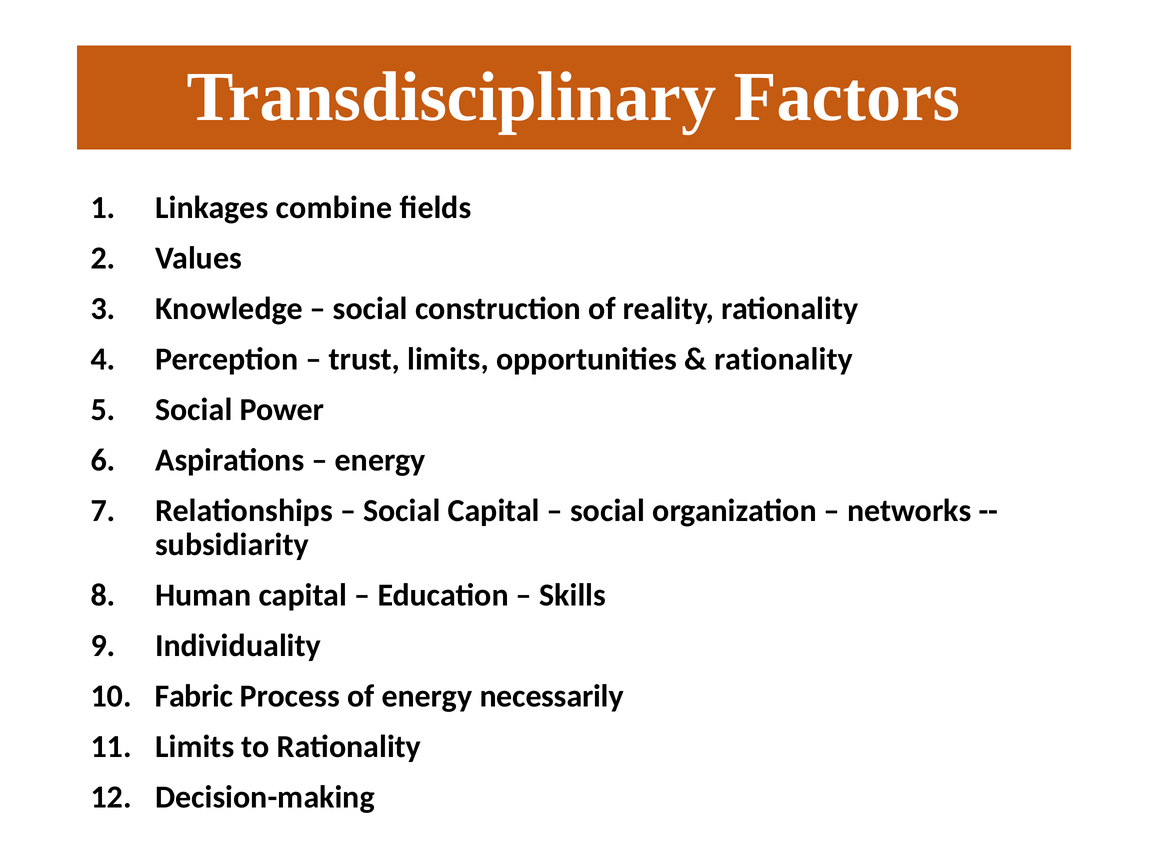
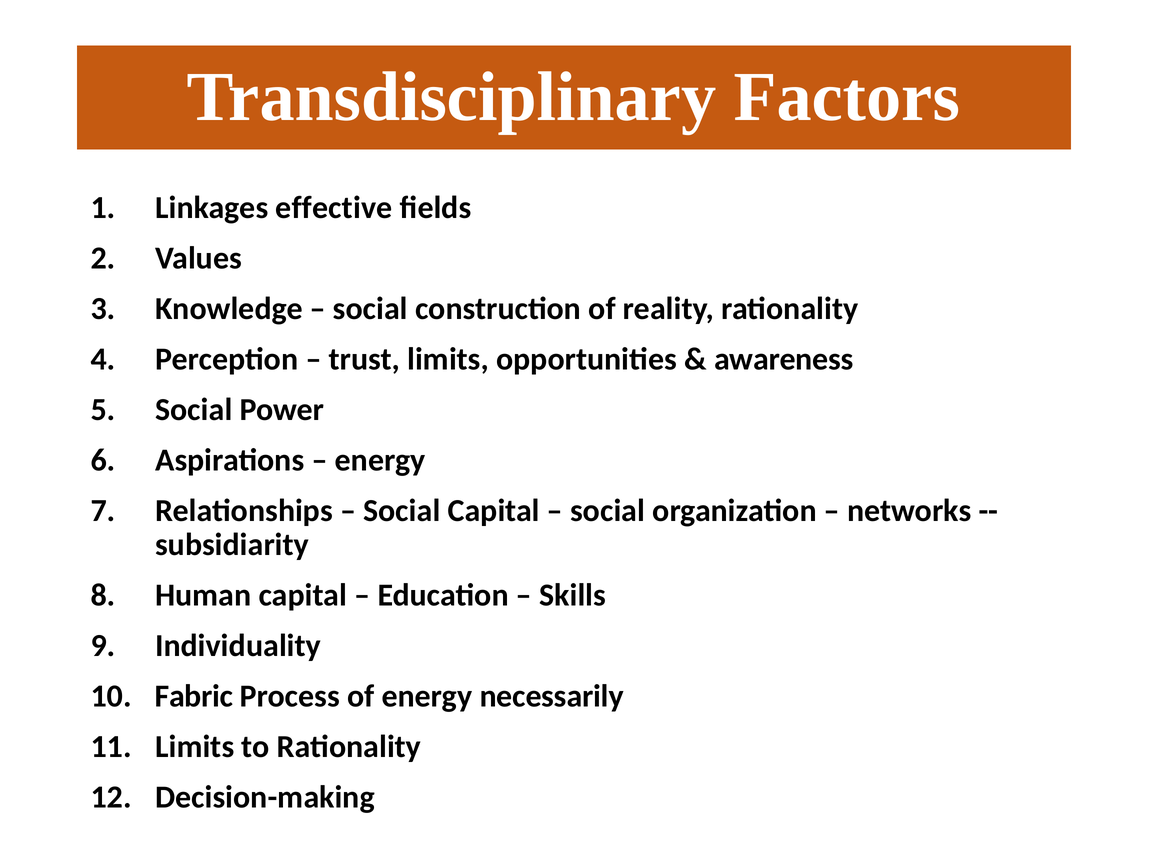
combine: combine -> effective (334, 208)
rationality: rationality -> awareness (784, 359)
